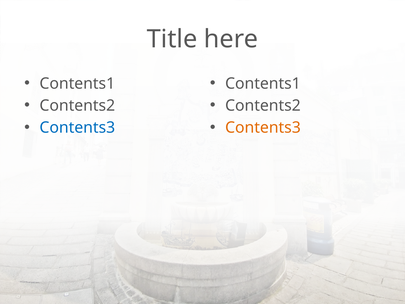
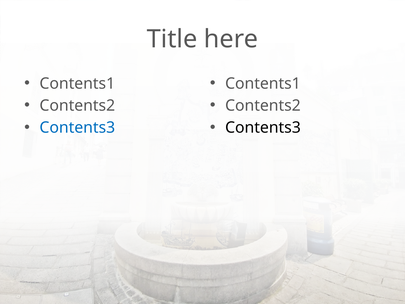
Contents3 colour: orange -> black (263, 128)
